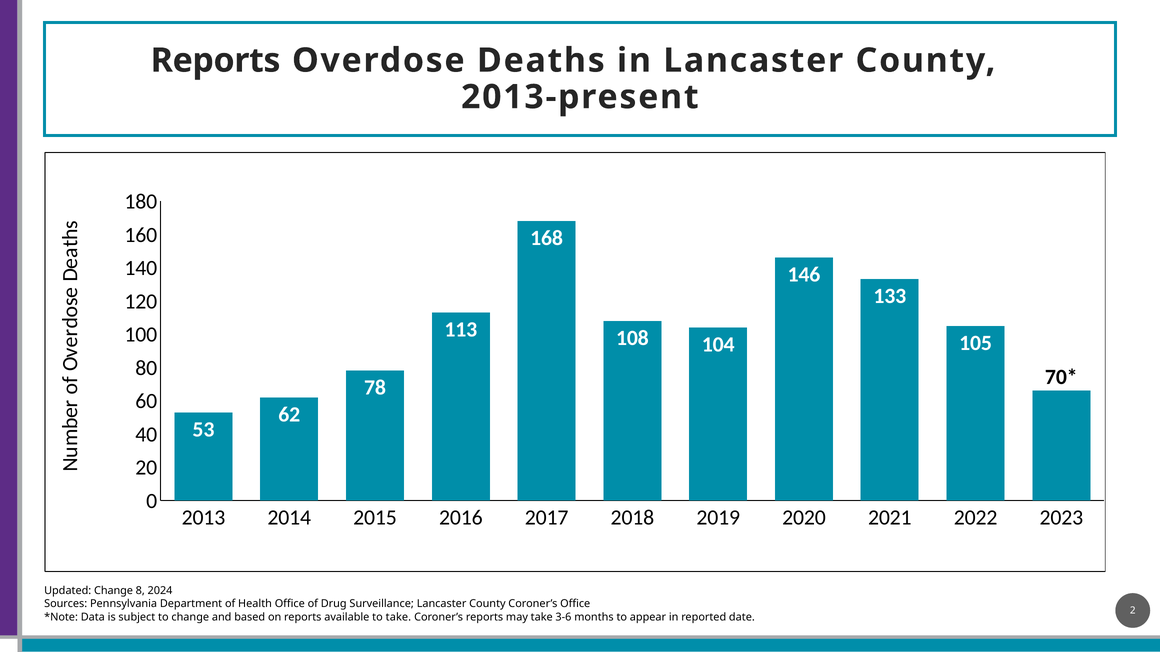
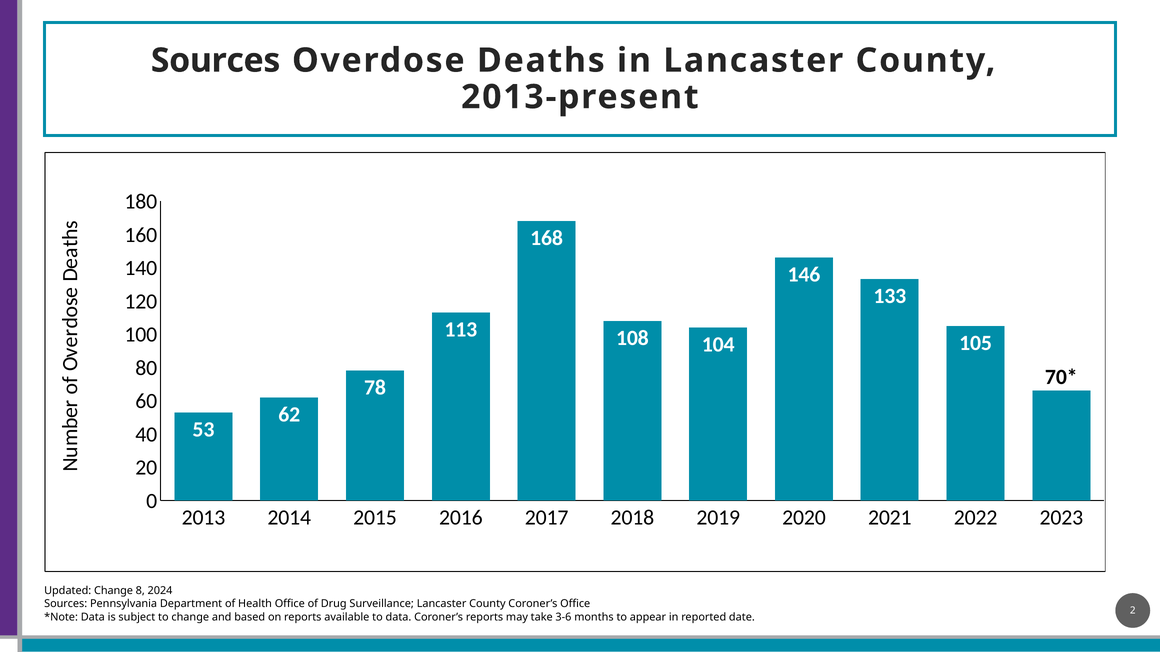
Reports: Reports -> Sources (216, 61)
to take: take -> data (398, 617)
